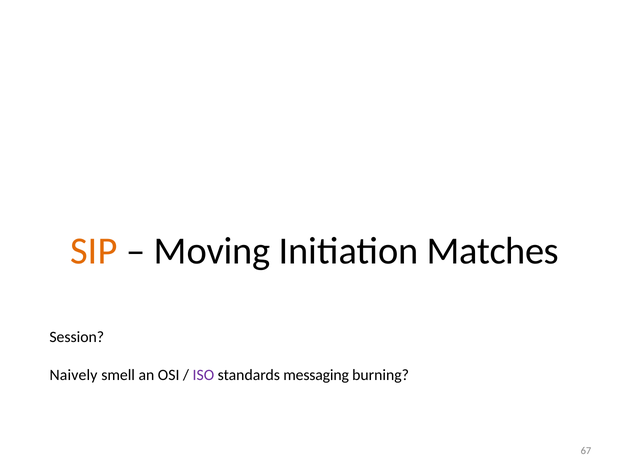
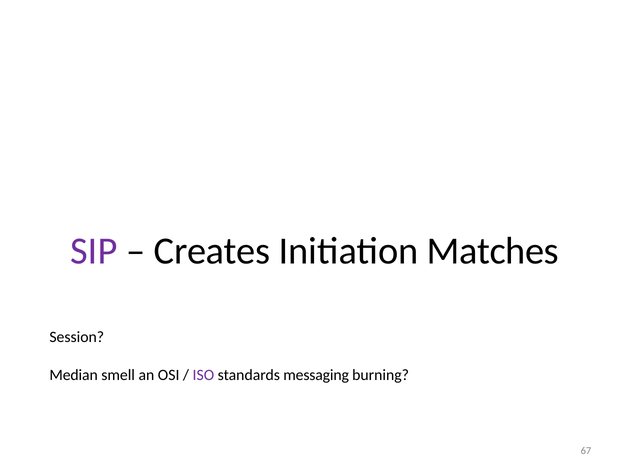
SIP colour: orange -> purple (94, 251)
Moving: Moving -> Creates (212, 251)
Naively: Naively -> Median (74, 375)
